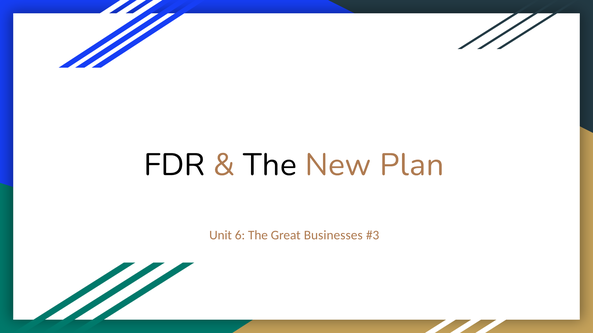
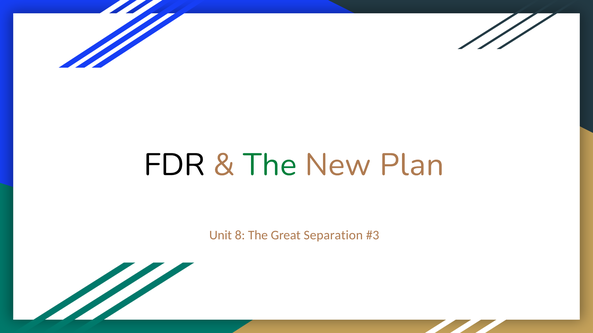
The colour: black -> green (270, 165)
6: 6 -> 8 (240, 235)
Businesses: Businesses -> Separation (333, 235)
